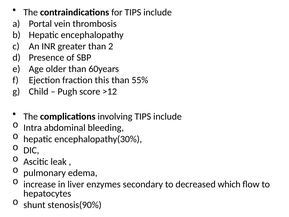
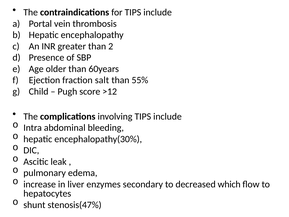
this: this -> salt (102, 80)
stenosis(90%: stenosis(90% -> stenosis(47% (75, 205)
